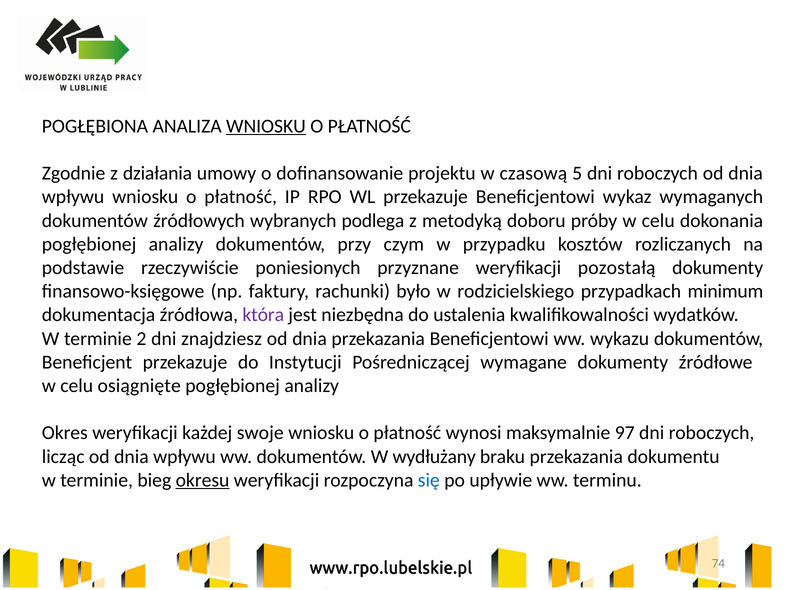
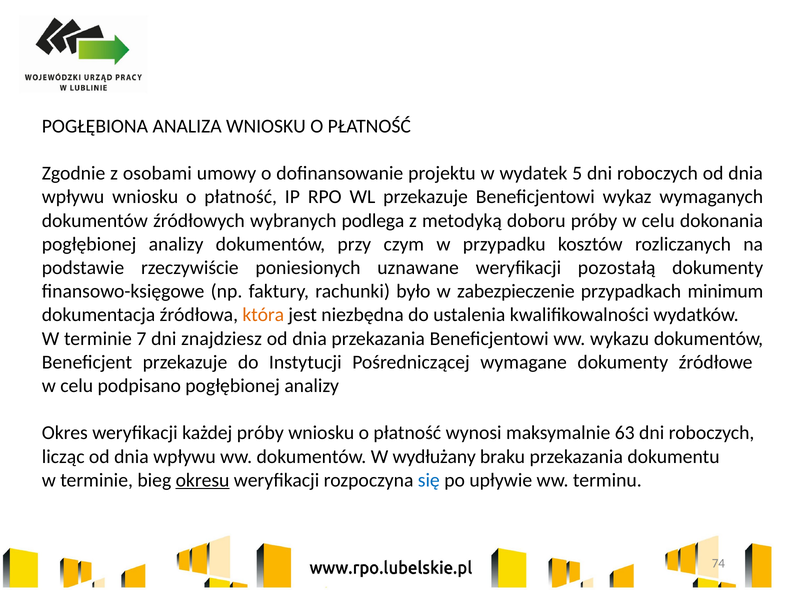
WNIOSKU underline: present -> none (266, 126)
działania: działania -> osobami (157, 173)
czasową: czasową -> wydatek (533, 173)
przyznane: przyznane -> uznawane (418, 268)
rodzicielskiego: rodzicielskiego -> zabezpieczenie (516, 291)
która colour: purple -> orange (263, 315)
2: 2 -> 7 (141, 339)
osiągnięte: osiągnięte -> podpisano (139, 386)
każdej swoje: swoje -> próby (260, 433)
97: 97 -> 63 (625, 433)
